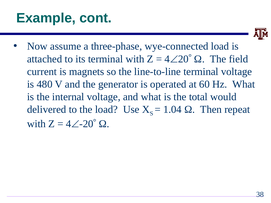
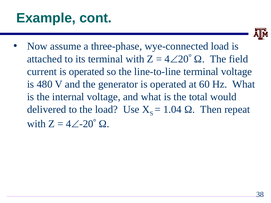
current is magnets: magnets -> operated (87, 72)
